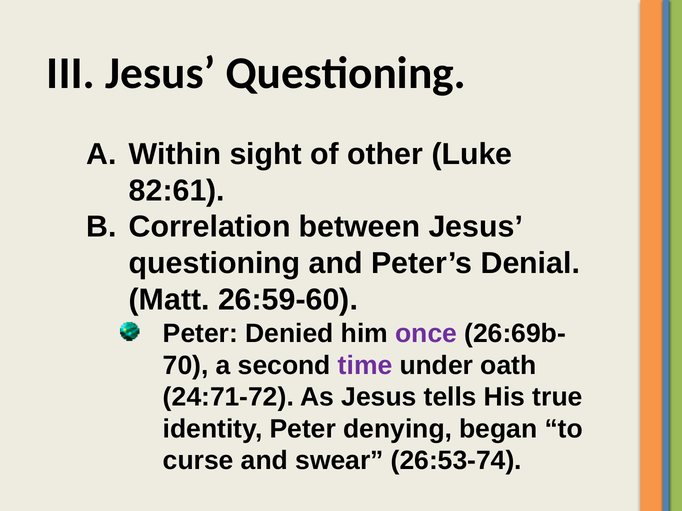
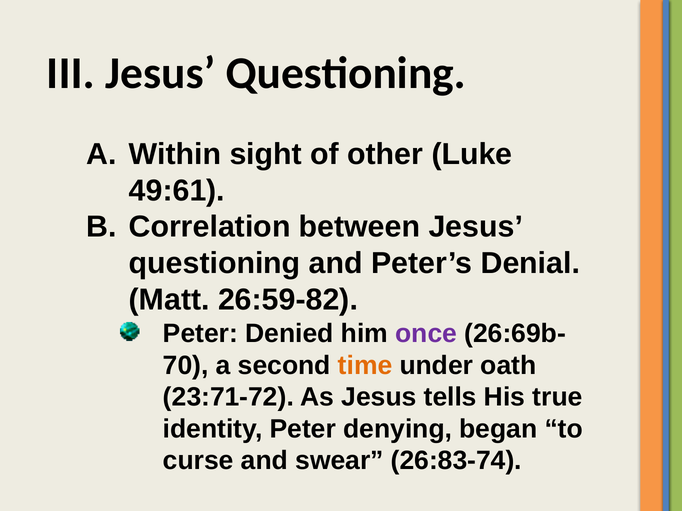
82:61: 82:61 -> 49:61 (177, 191)
26:59-60: 26:59-60 -> 26:59-82 (288, 300)
time colour: purple -> orange (365, 366)
24:71-72: 24:71-72 -> 23:71-72 (228, 397)
26:53-74: 26:53-74 -> 26:83-74 (456, 461)
